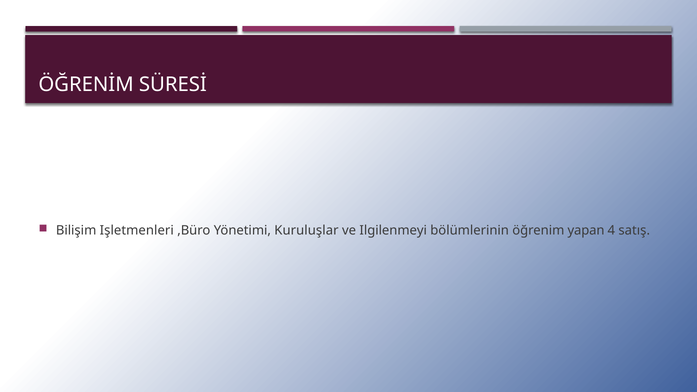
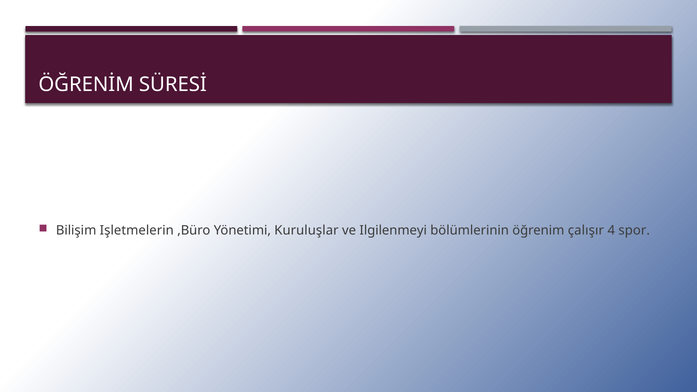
Işletmenleri: Işletmenleri -> Işletmelerin (137, 231)
yapan: yapan -> çalışır (586, 231)
satış: satış -> spor (634, 231)
